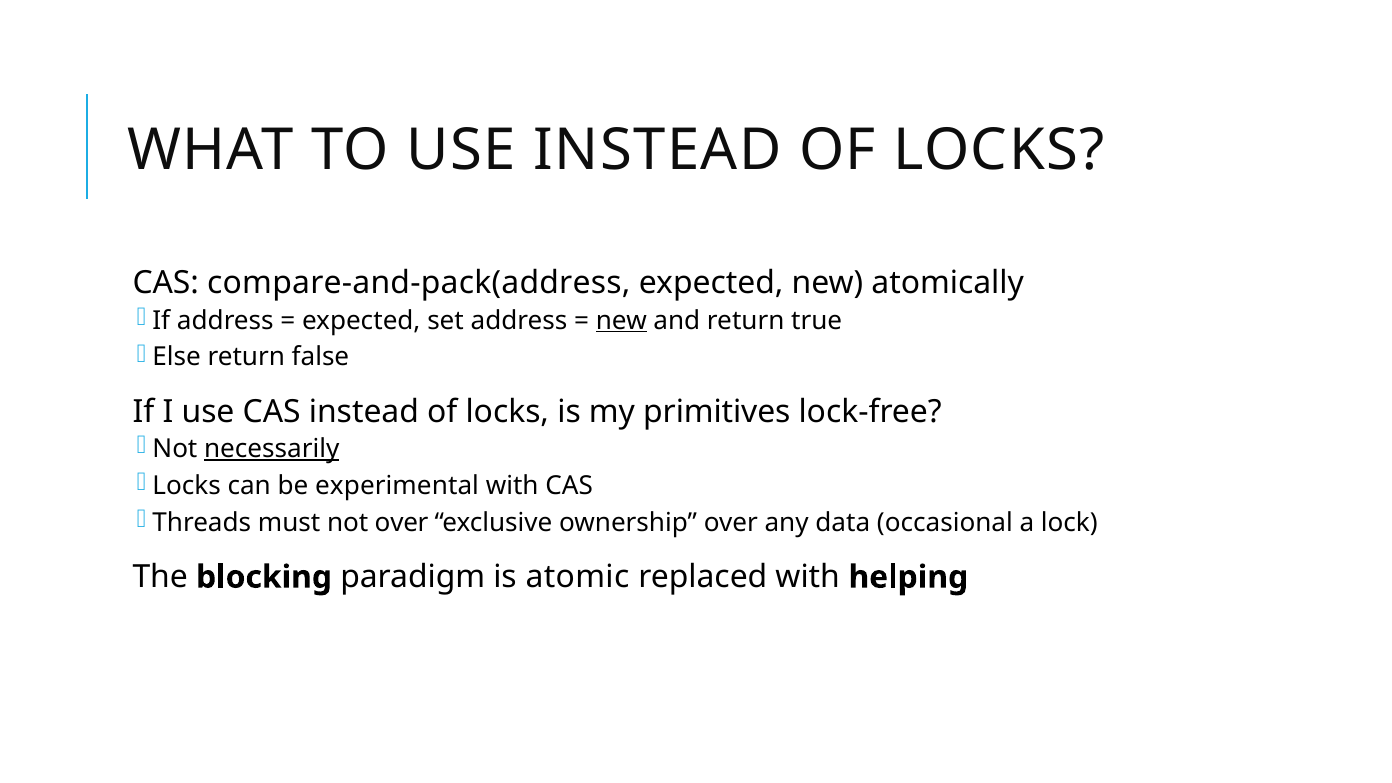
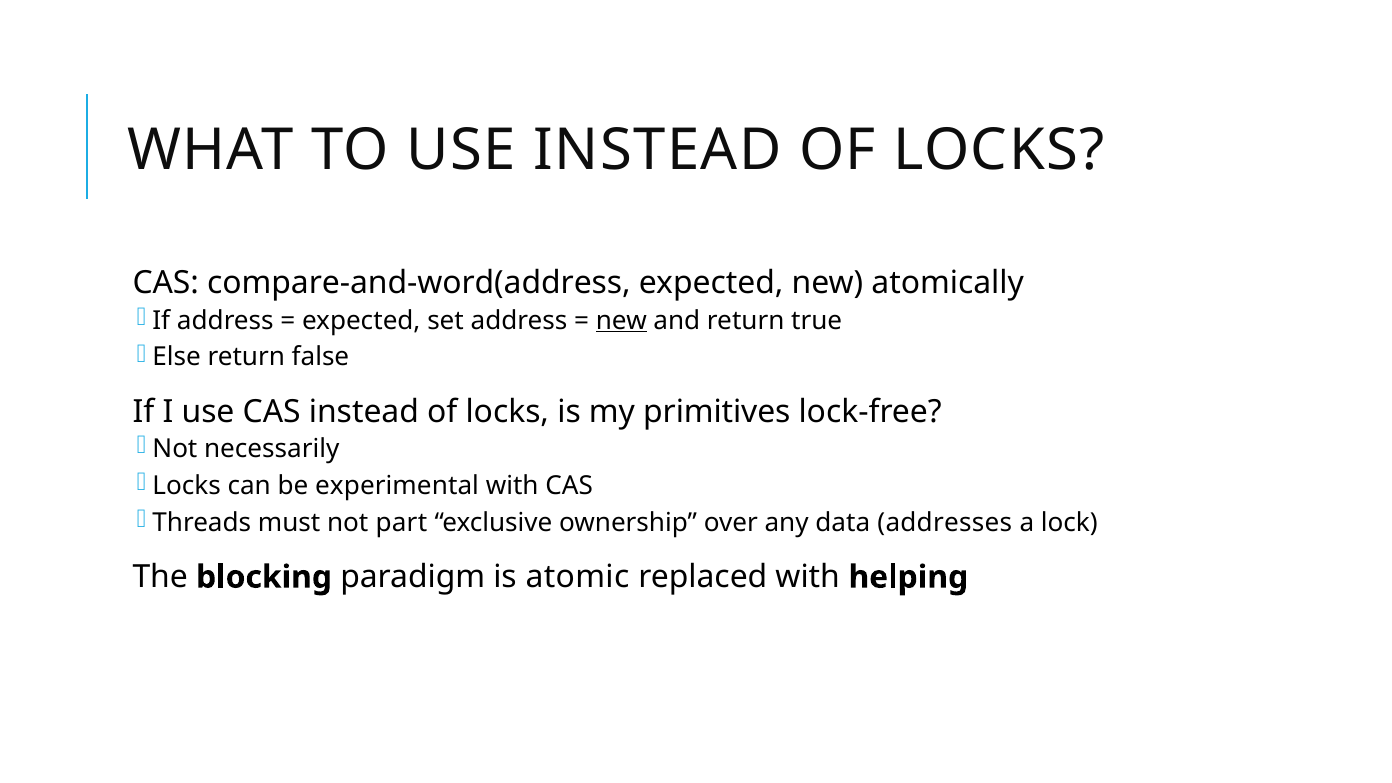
compare-and-pack(address: compare-and-pack(address -> compare-and-word(address (419, 283)
necessarily underline: present -> none (272, 449)
not over: over -> part (401, 523)
occasional: occasional -> addresses (945, 523)
